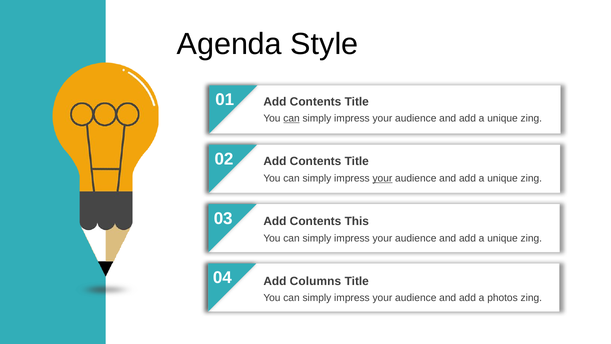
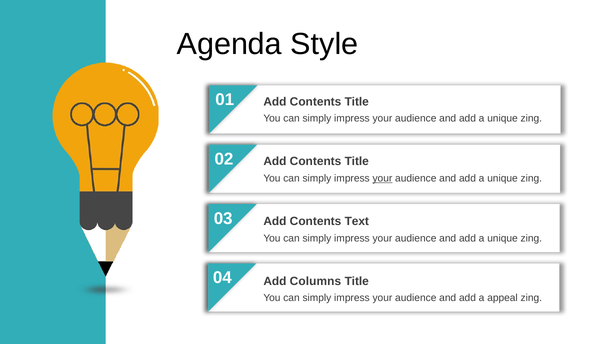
can underline: present -> none (292, 118)
This: This -> Text (357, 221)
photos: photos -> appeal (502, 298)
